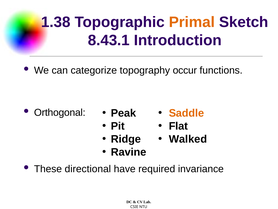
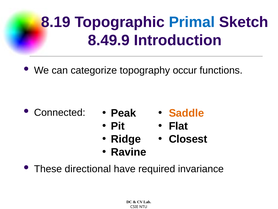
1.38: 1.38 -> 8.19 (56, 22)
Primal colour: orange -> blue (192, 22)
8.43.1: 8.43.1 -> 8.49.9 (109, 40)
Orthogonal: Orthogonal -> Connected (60, 112)
Walked: Walked -> Closest (188, 139)
